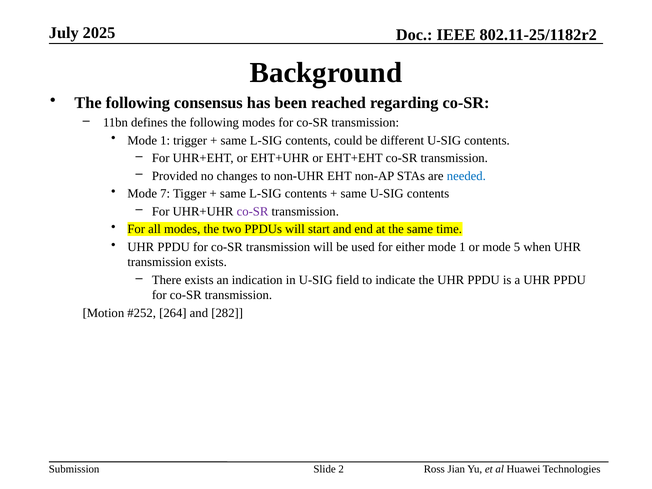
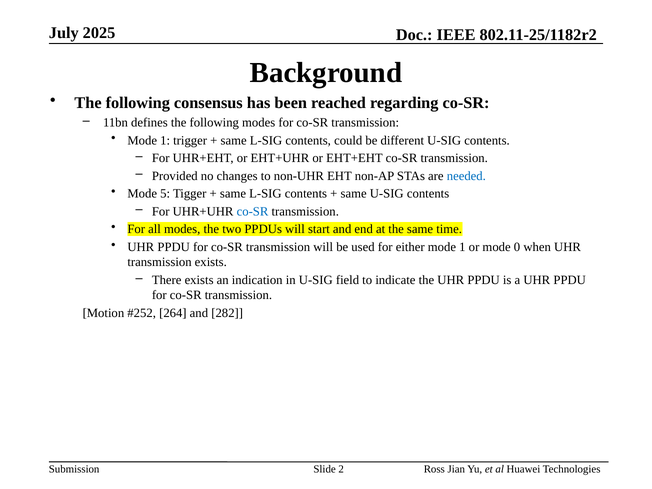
7: 7 -> 5 (165, 194)
co-SR colour: purple -> blue (253, 211)
5: 5 -> 0 (517, 247)
